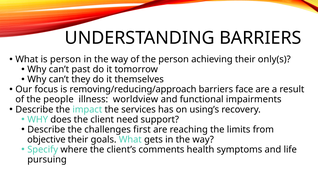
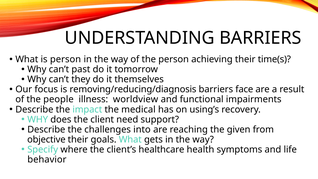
only(s: only(s -> time(s (274, 59)
removing/reducing/approach: removing/reducing/approach -> removing/reducing/diagnosis (133, 89)
services: services -> medical (138, 109)
first: first -> into (142, 129)
limits: limits -> given (239, 129)
comments: comments -> healthcare (161, 149)
pursuing: pursuing -> behavior (47, 159)
